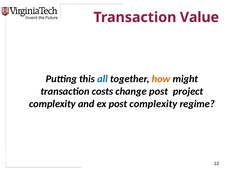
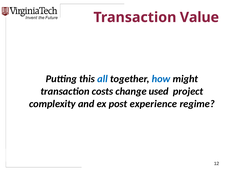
how colour: orange -> blue (161, 79)
change post: post -> used (159, 91)
post complexity: complexity -> experience (153, 104)
